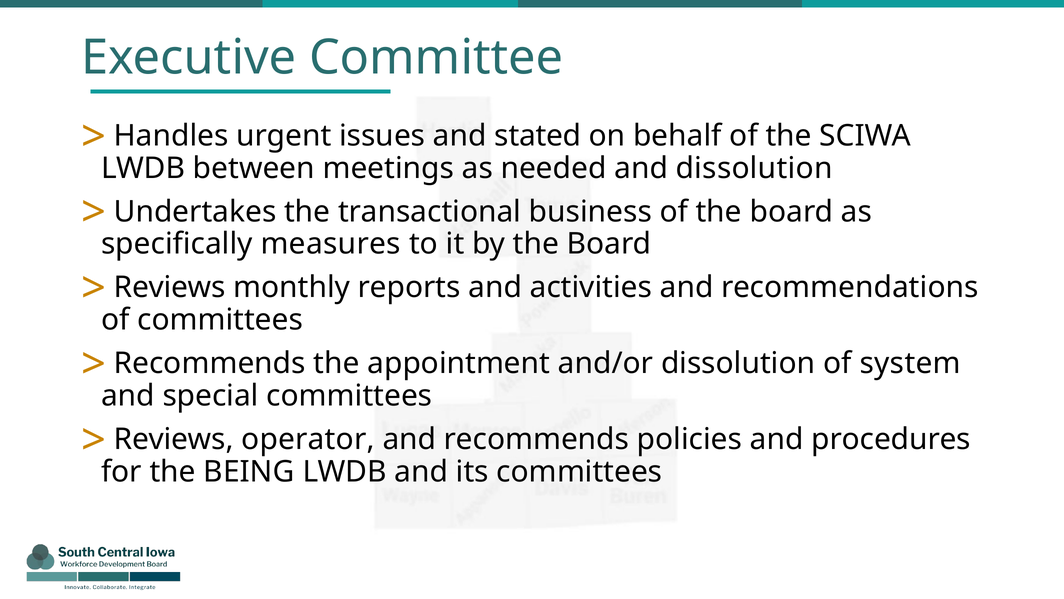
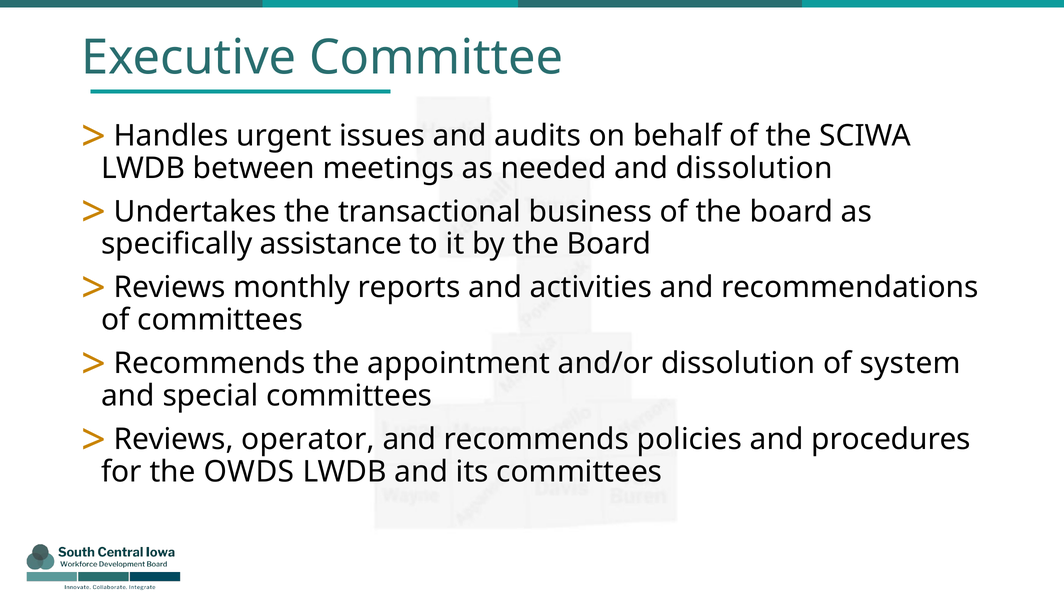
stated: stated -> audits (538, 136)
measures: measures -> assistance (331, 244)
BEING: BEING -> OWDS (249, 471)
